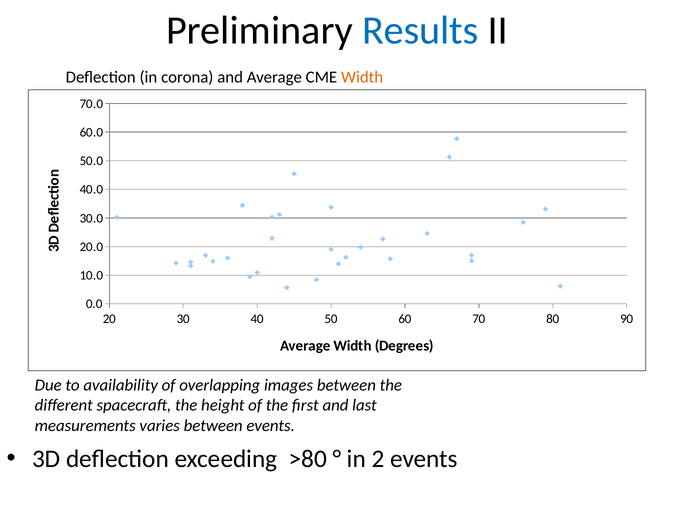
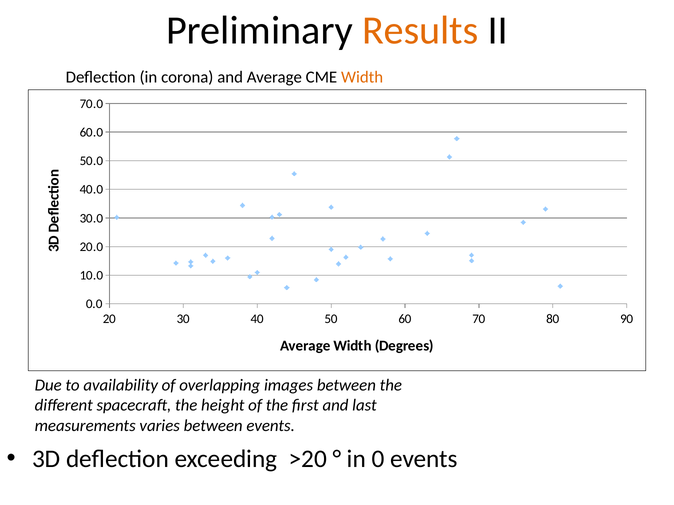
Results colour: blue -> orange (420, 30)
>80: >80 -> >20 (308, 459)
2: 2 -> 0 (378, 459)
